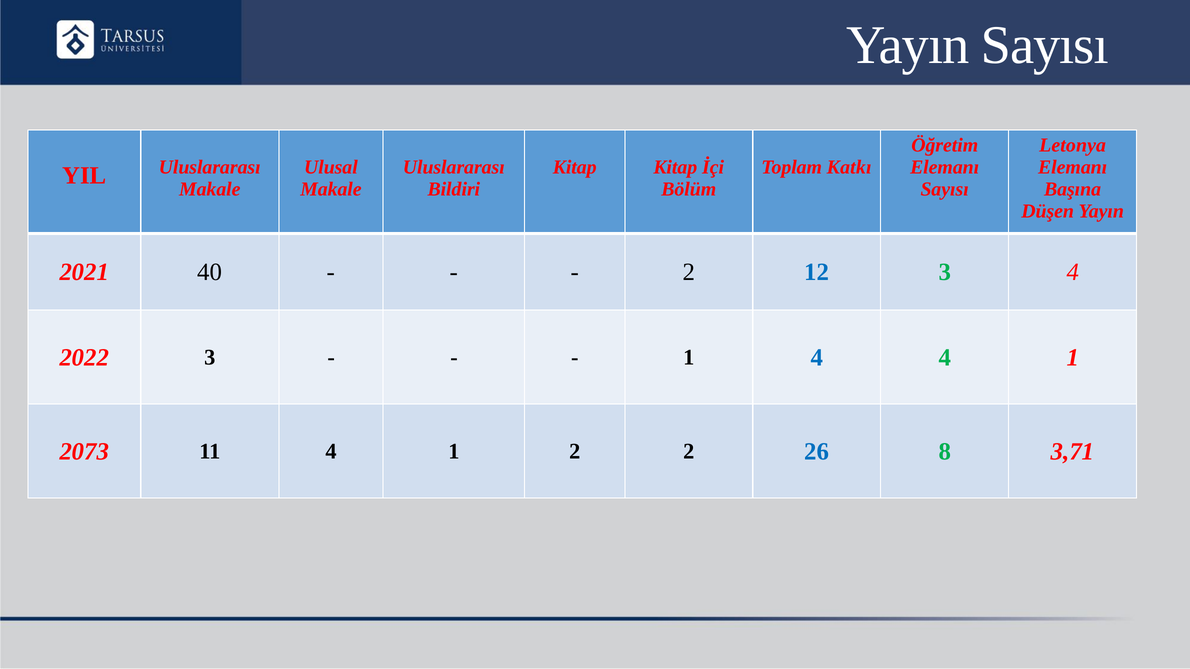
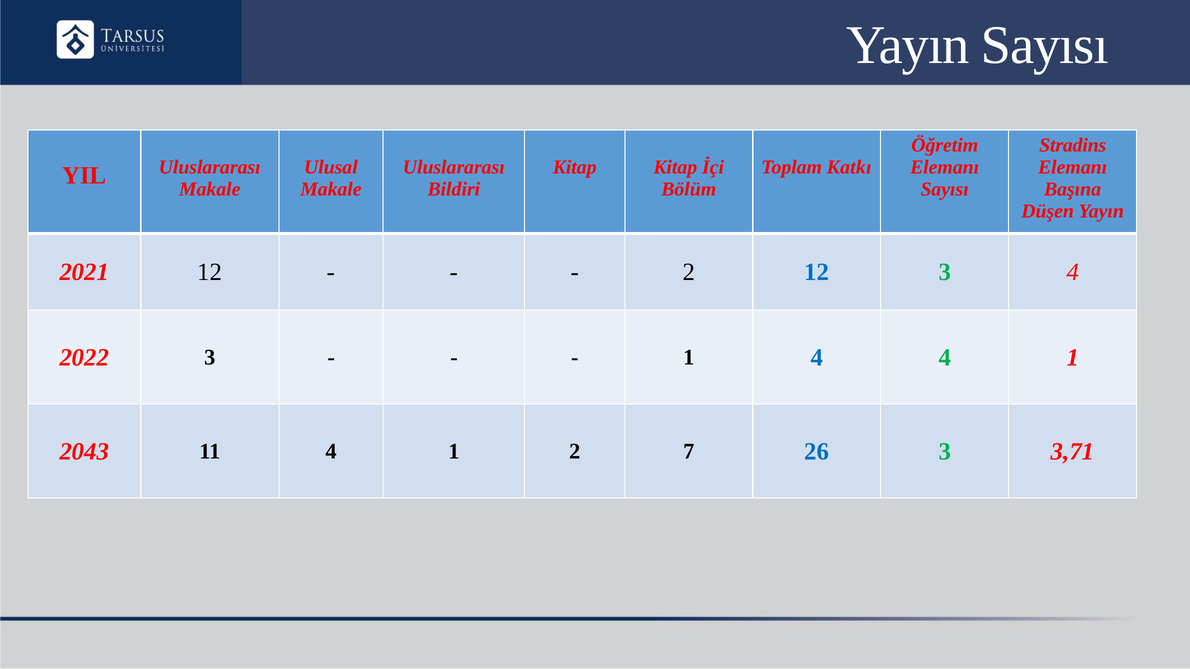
Letonya: Letonya -> Stradins (1073, 145)
2021 40: 40 -> 12 (210, 272)
2073: 2073 -> 2043 (84, 452)
2 2: 2 -> 7 (689, 452)
26 8: 8 -> 3 (945, 452)
